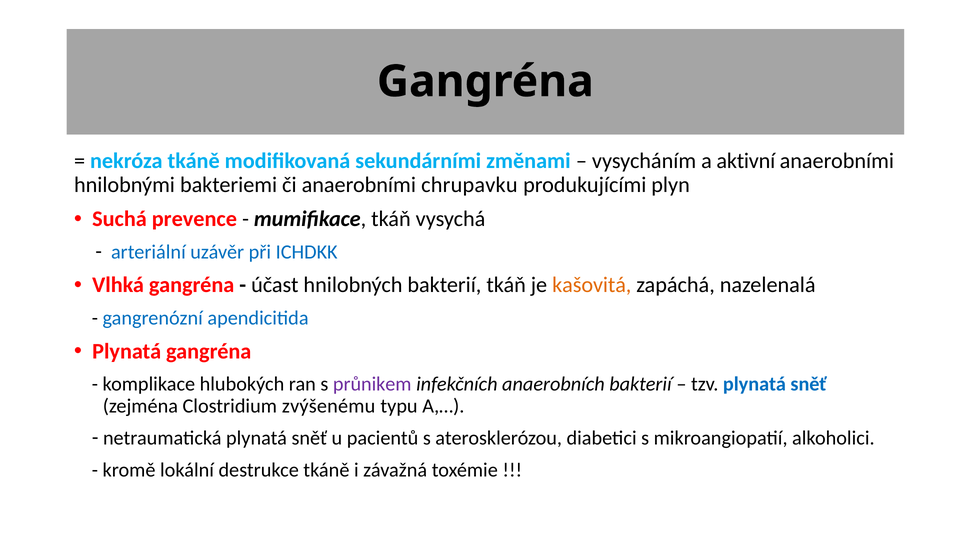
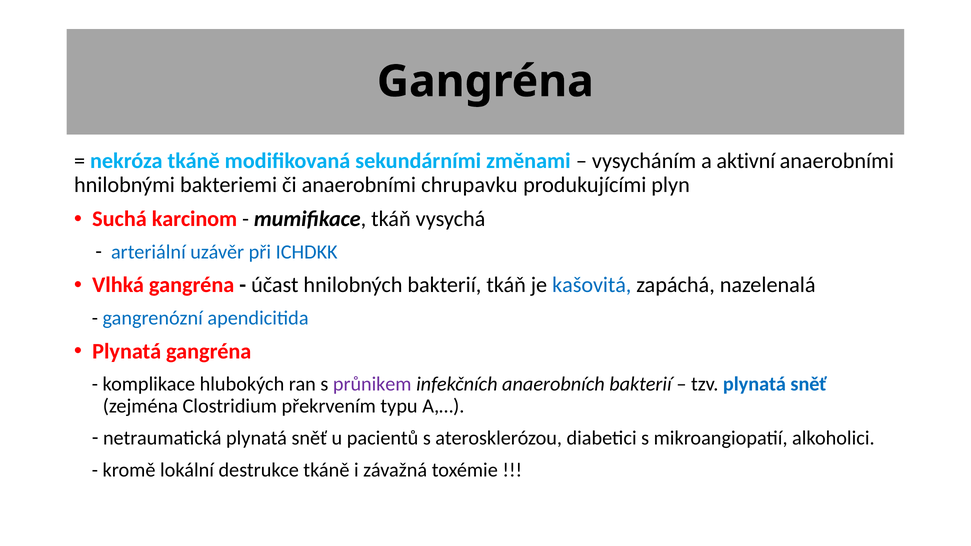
prevence: prevence -> karcinom (194, 219)
kašovitá colour: orange -> blue (592, 285)
zvýšenému: zvýšenému -> překrvením (329, 406)
